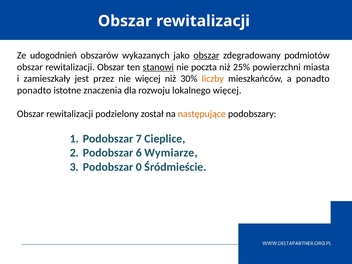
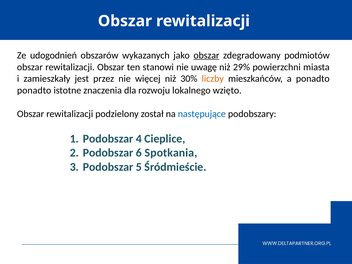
stanowi underline: present -> none (158, 67)
poczta: poczta -> uwagę (204, 67)
25%: 25% -> 29% (241, 67)
lokalnego więcej: więcej -> wzięto (227, 91)
następujące colour: orange -> blue (202, 114)
7: 7 -> 4 (139, 139)
Wymiarze: Wymiarze -> Spotkania (171, 153)
0: 0 -> 5 (139, 167)
